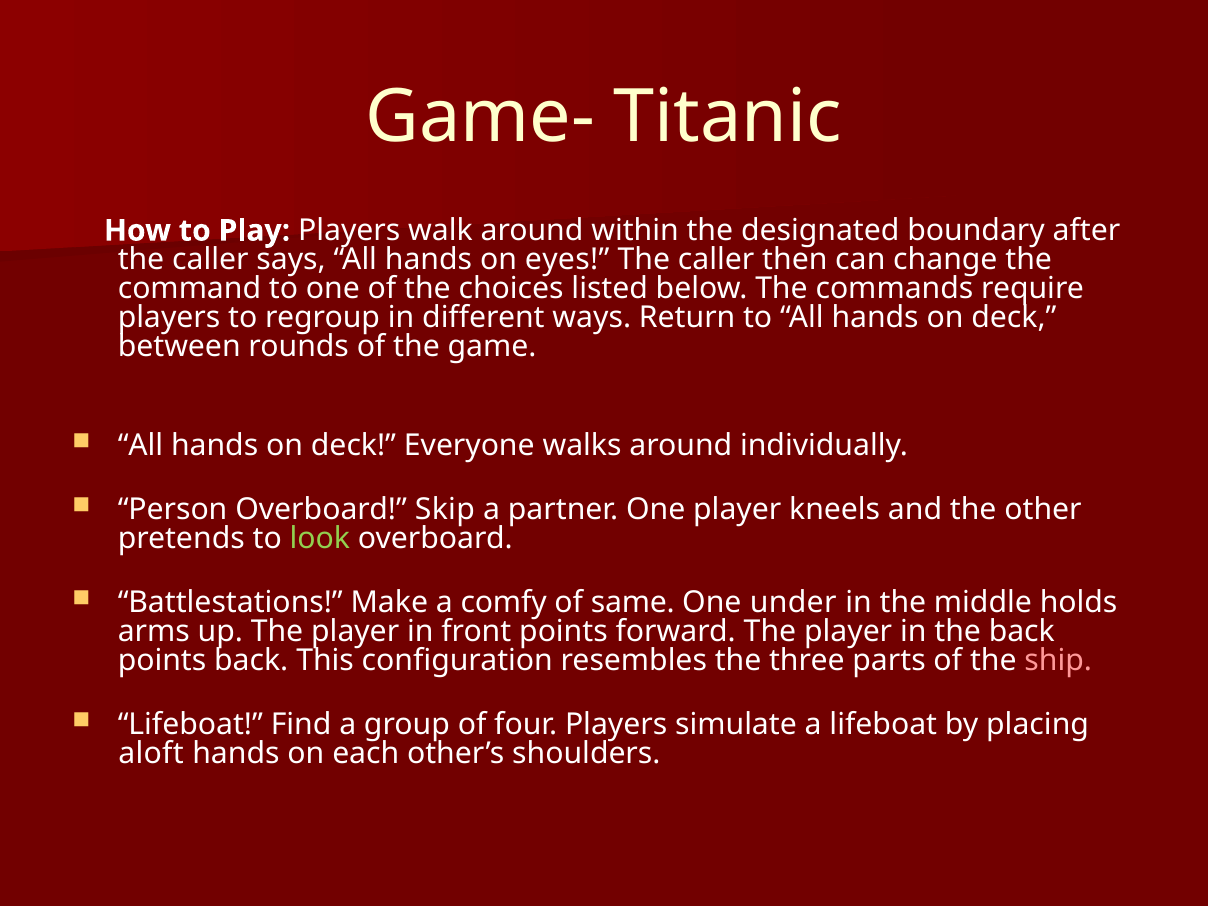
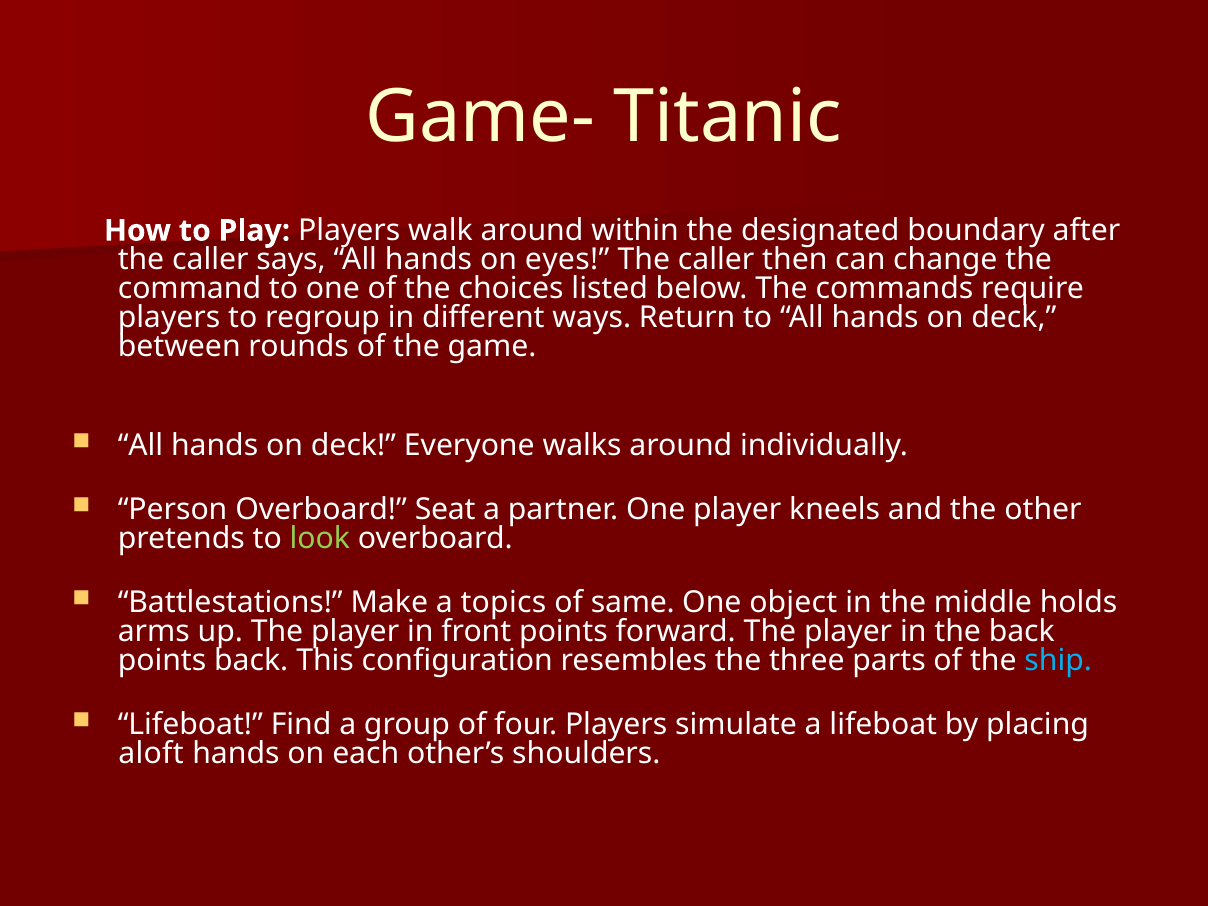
Skip: Skip -> Seat (445, 510)
comfy: comfy -> topics (503, 603)
under: under -> object (793, 603)
ship colour: pink -> light blue (1058, 661)
